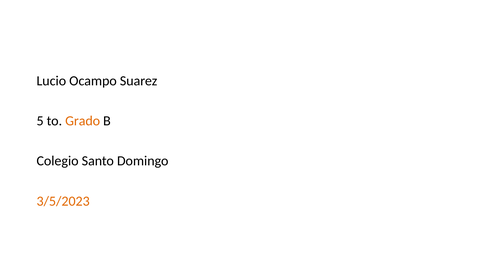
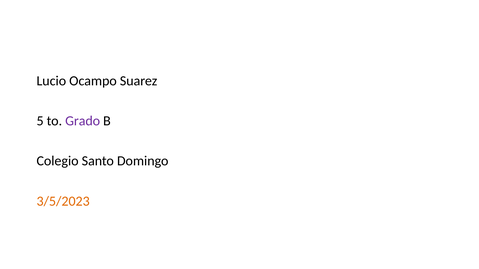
Grado colour: orange -> purple (83, 121)
